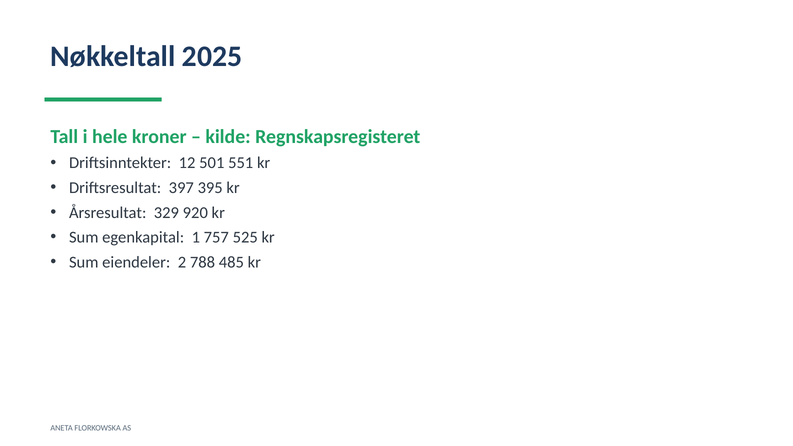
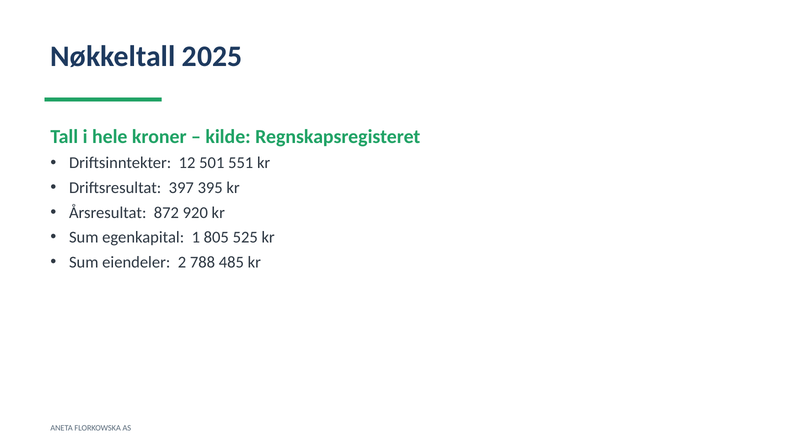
329: 329 -> 872 (166, 213)
757: 757 -> 805 (216, 237)
